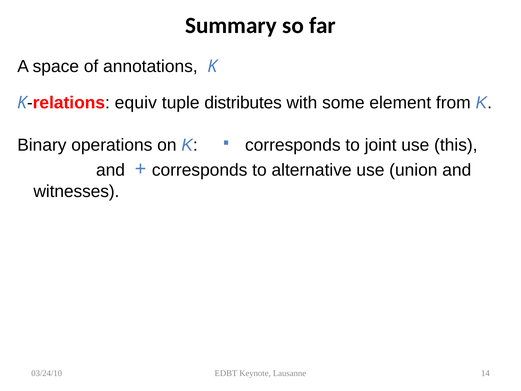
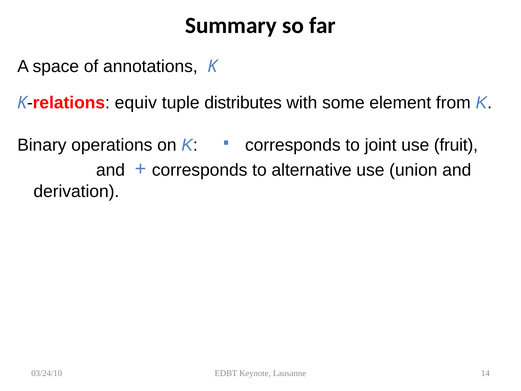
this: this -> fruit (456, 145)
witnesses: witnesses -> derivation (76, 191)
